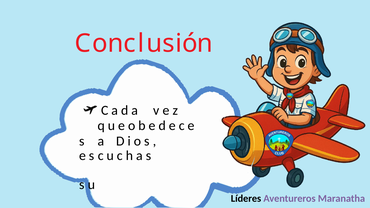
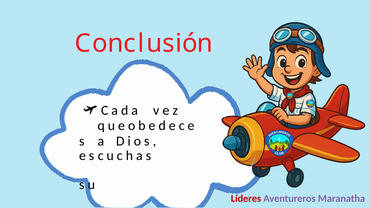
Líderes colour: black -> red (246, 198)
